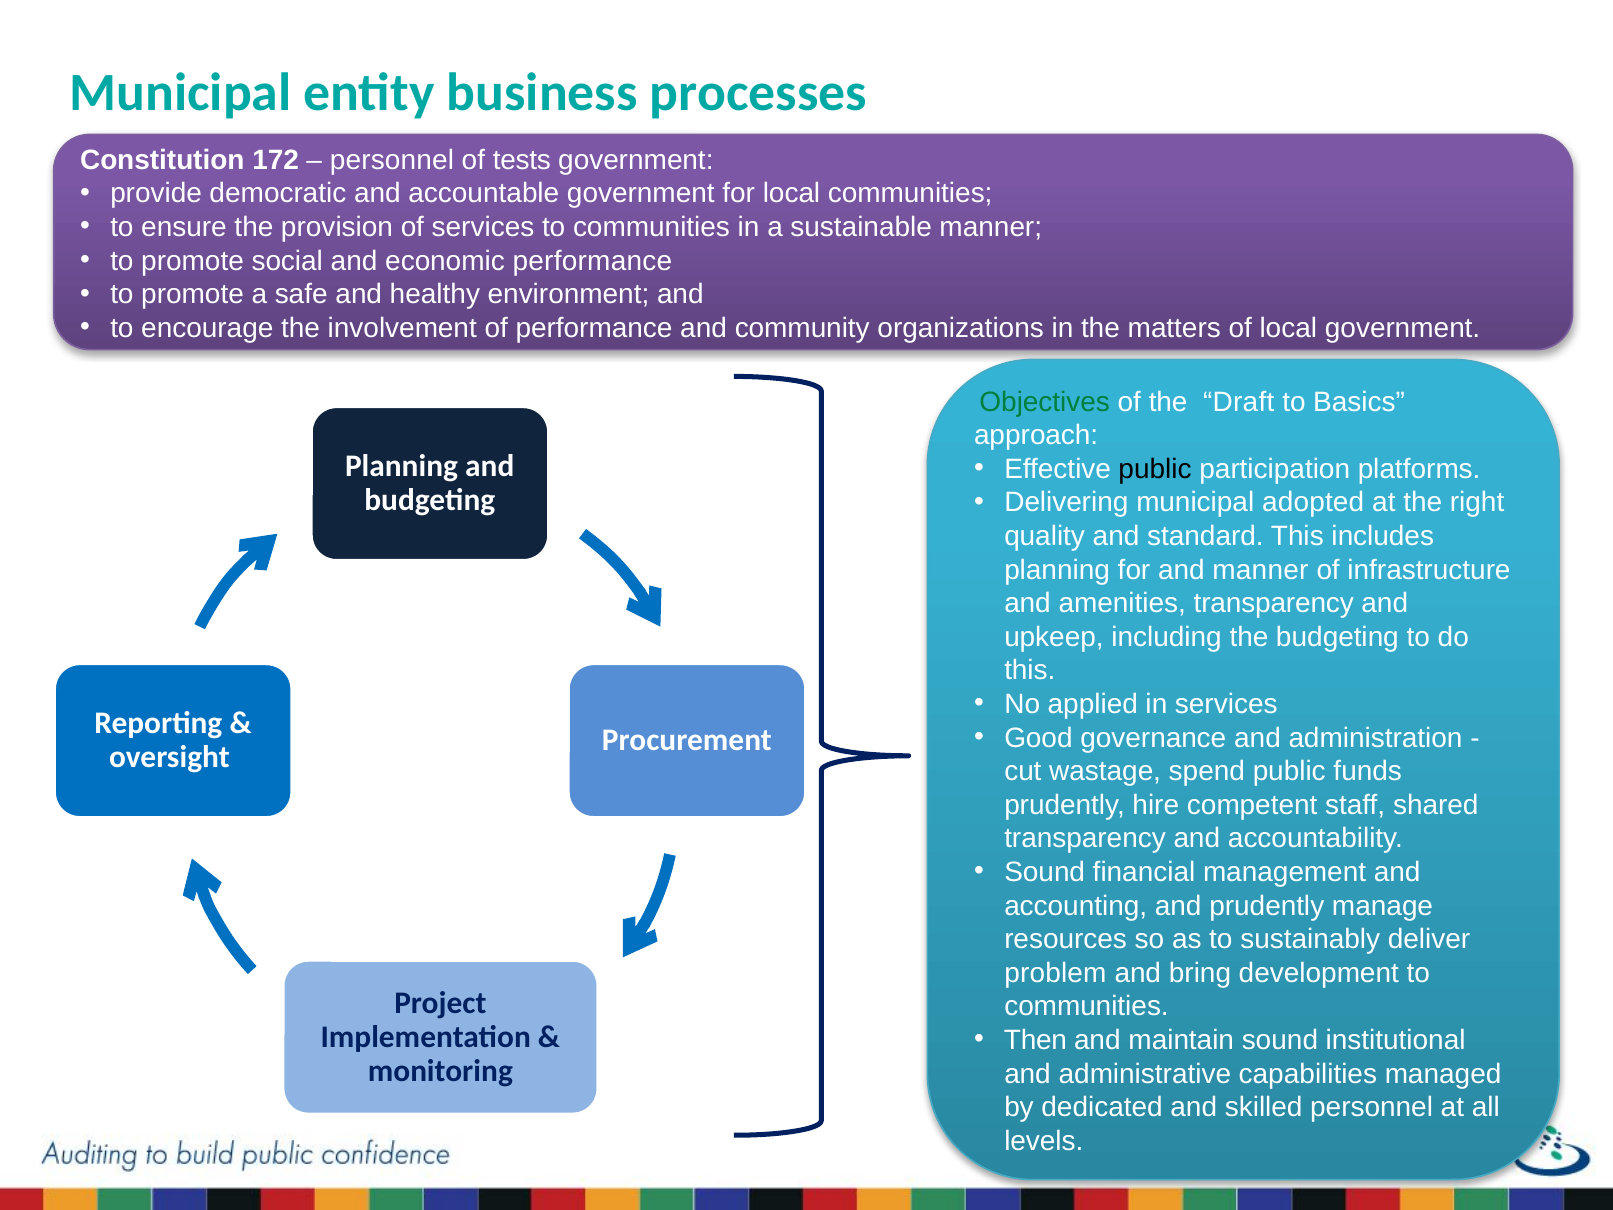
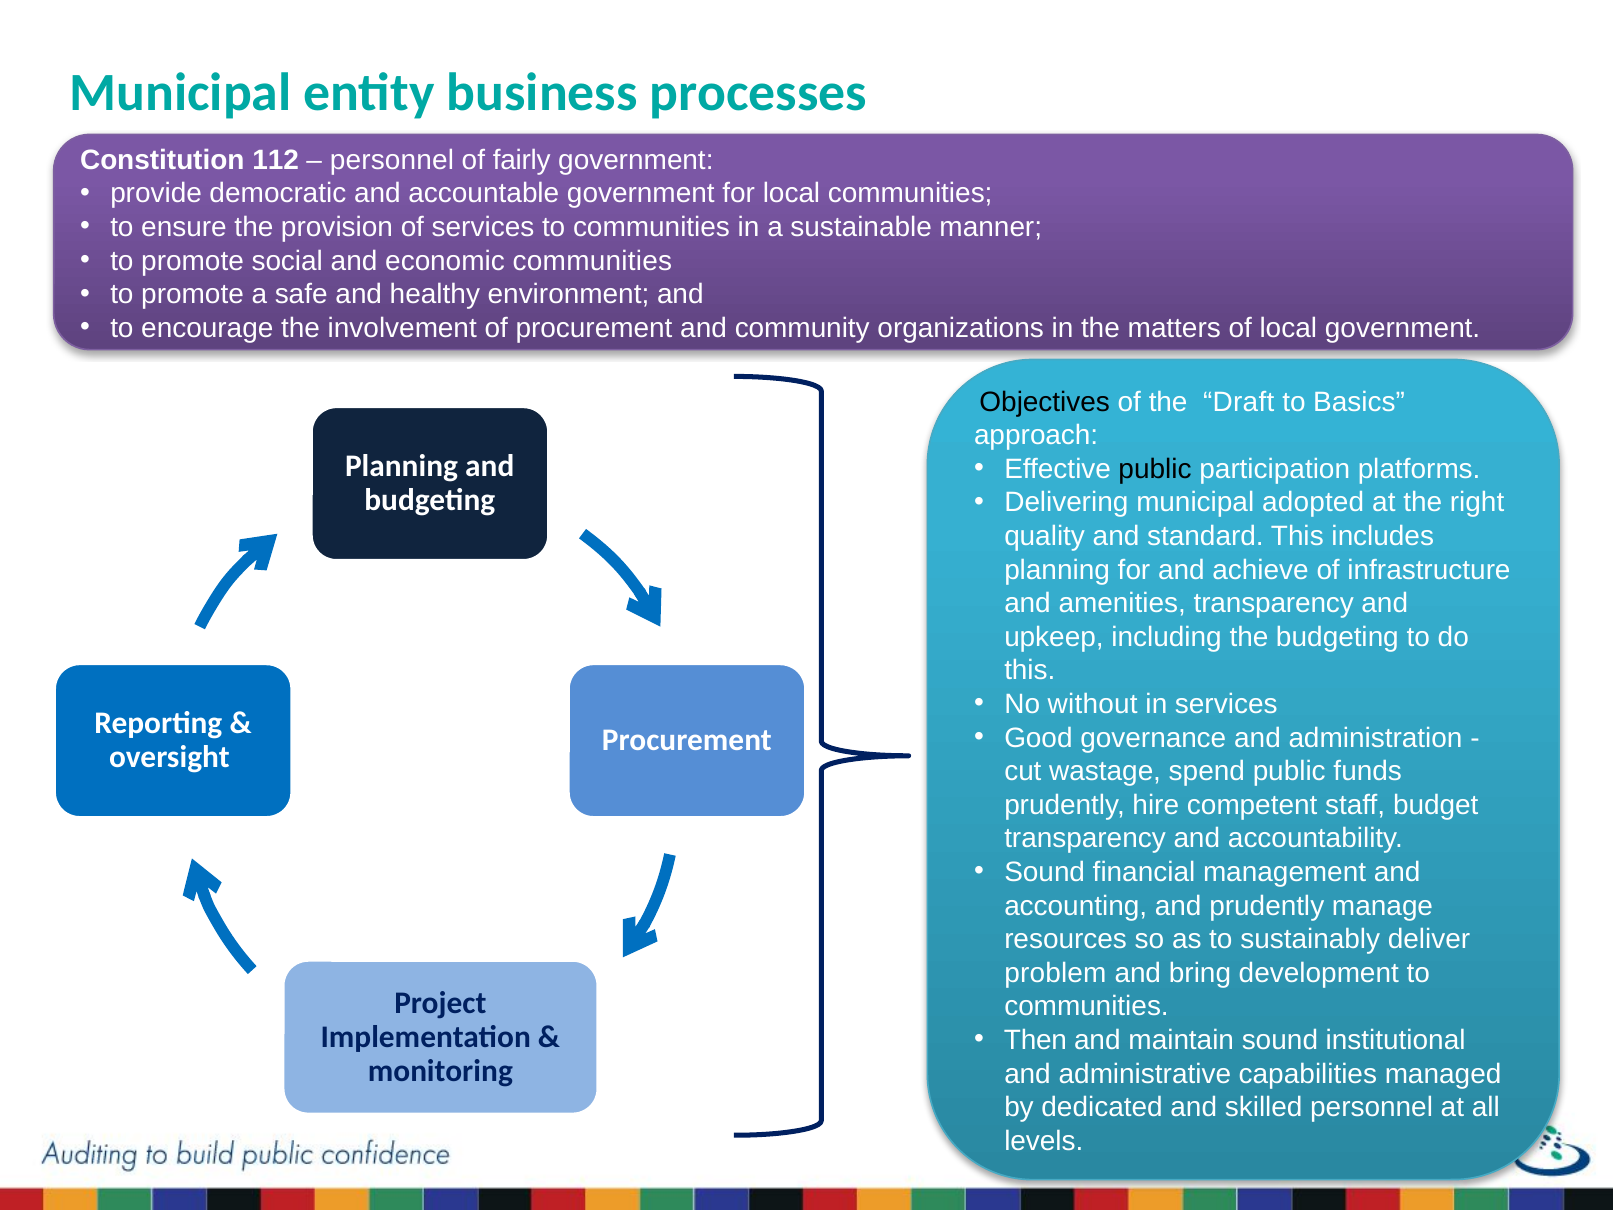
172: 172 -> 112 (276, 160)
tests: tests -> fairly (522, 160)
economic performance: performance -> communities (592, 261)
of performance: performance -> procurement (594, 328)
Objectives colour: green -> black (1045, 402)
and manner: manner -> achieve (1261, 570)
applied: applied -> without (1093, 704)
shared: shared -> budget (1436, 805)
